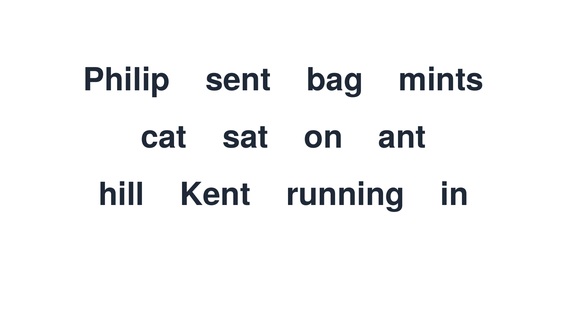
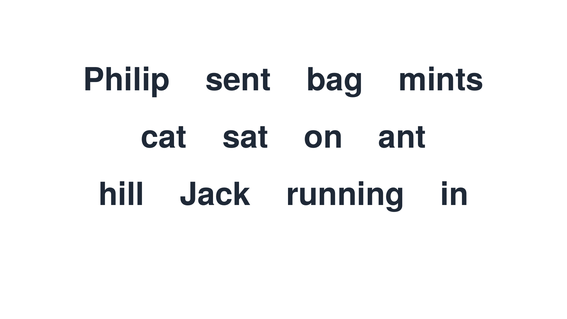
Kent: Kent -> Jack (215, 195)
